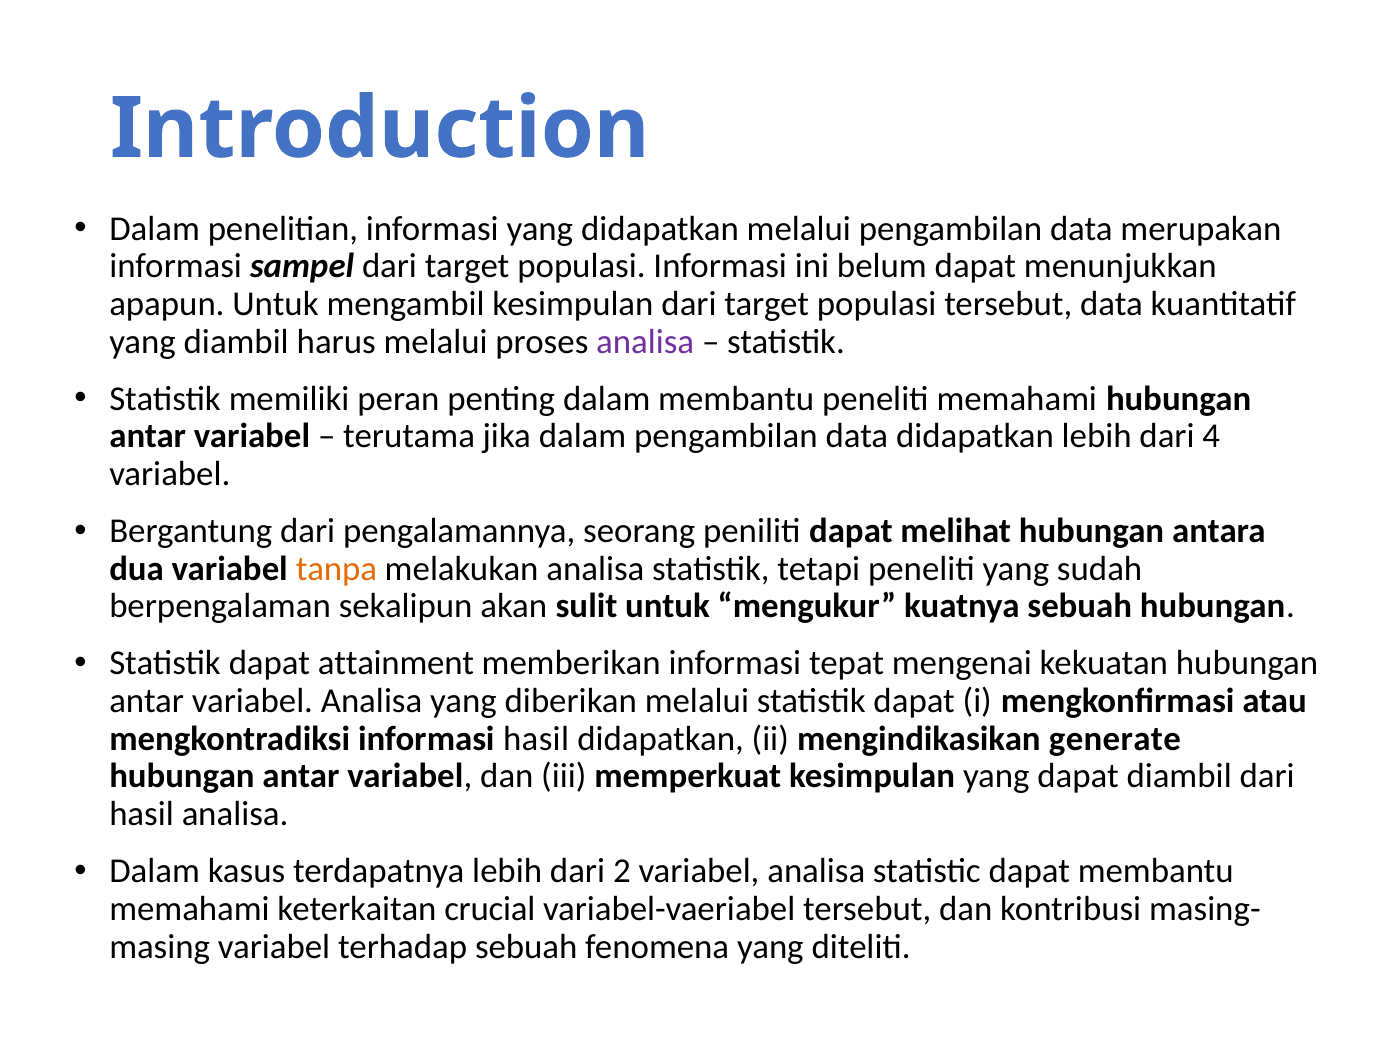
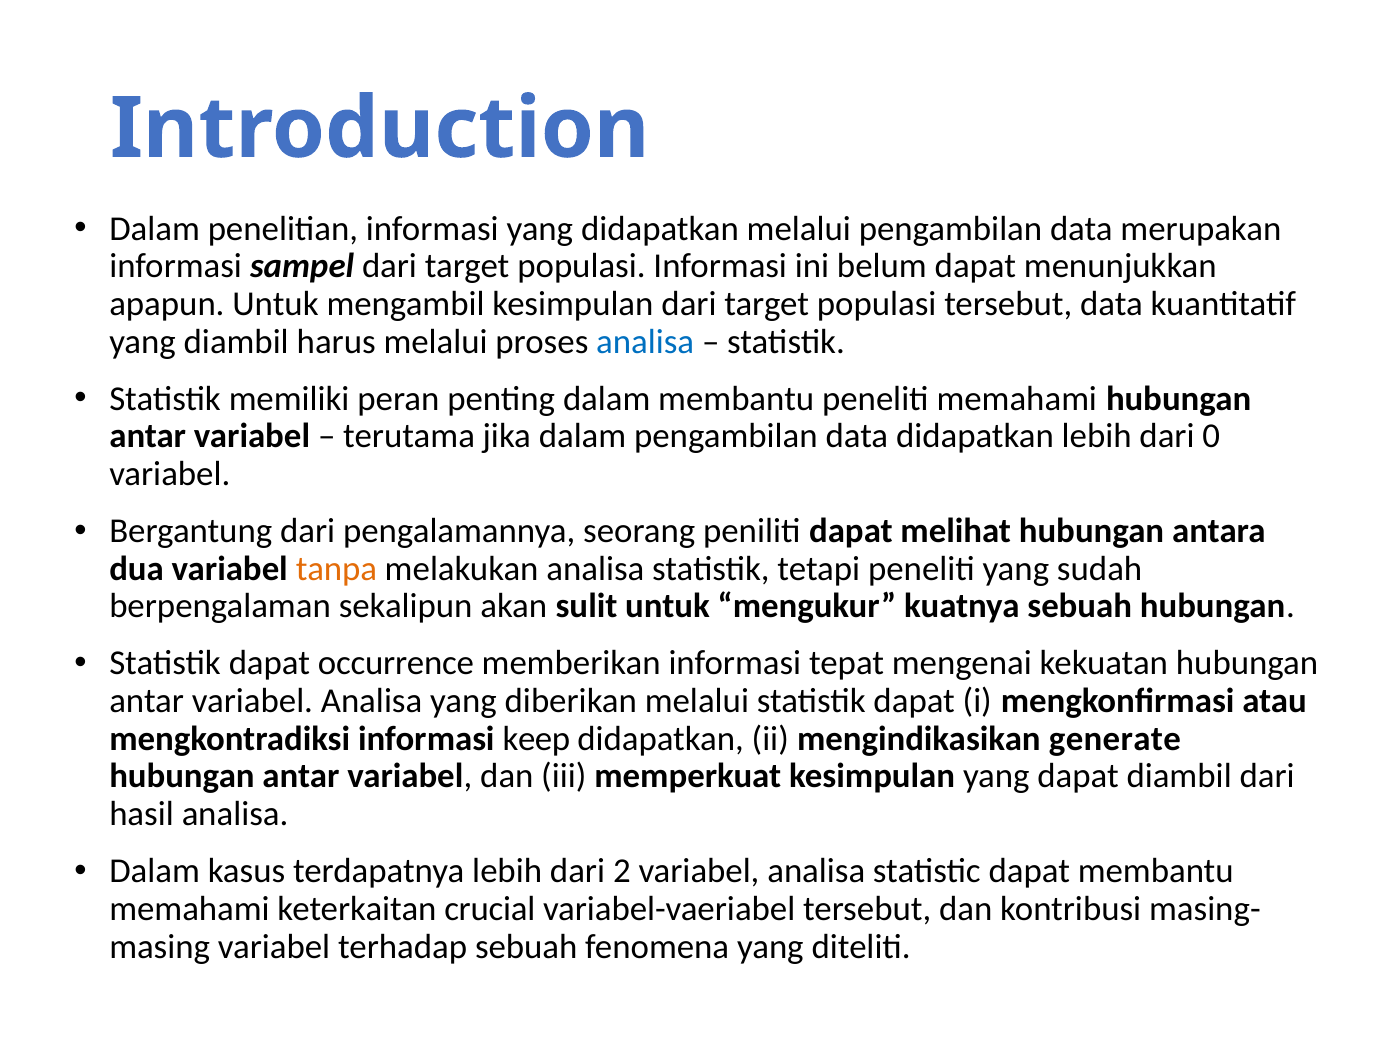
analisa colour: purple -> blue (645, 342)
4: 4 -> 0 (1211, 436)
attainment: attainment -> occurrence (396, 664)
informasi hasil: hasil -> keep (536, 739)
